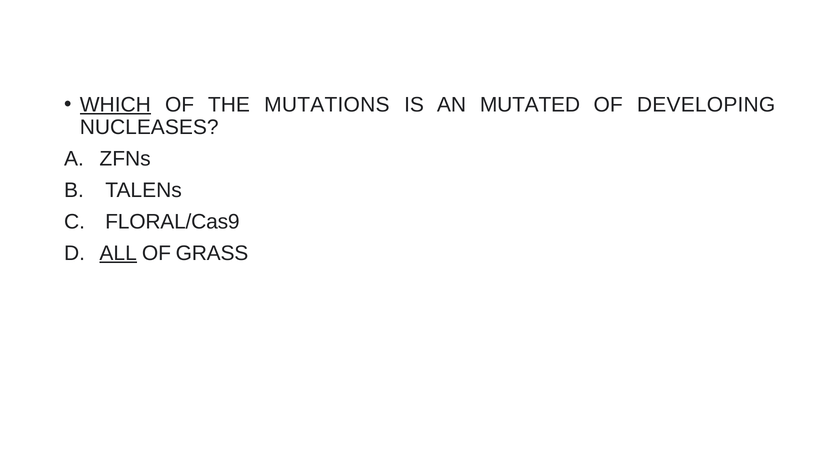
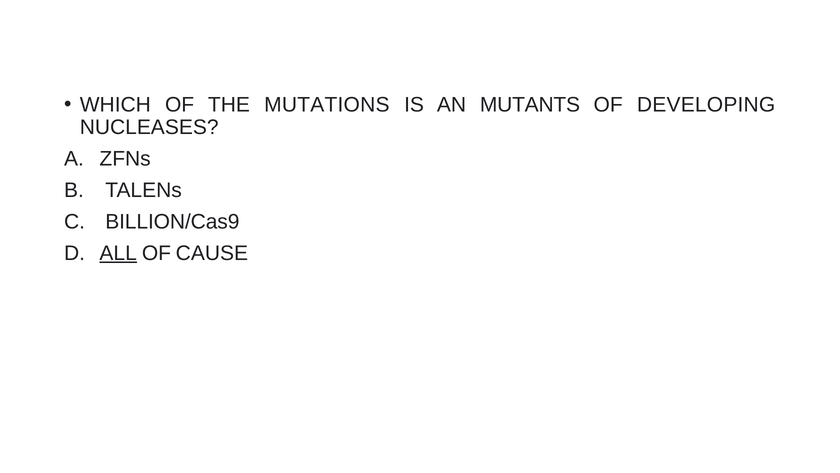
WHICH underline: present -> none (115, 105)
MUTATED: MUTATED -> MUTANTS (530, 105)
FLORAL/Cas9: FLORAL/Cas9 -> BILLION/Cas9 (172, 222)
GRASS: GRASS -> CAUSE (212, 253)
